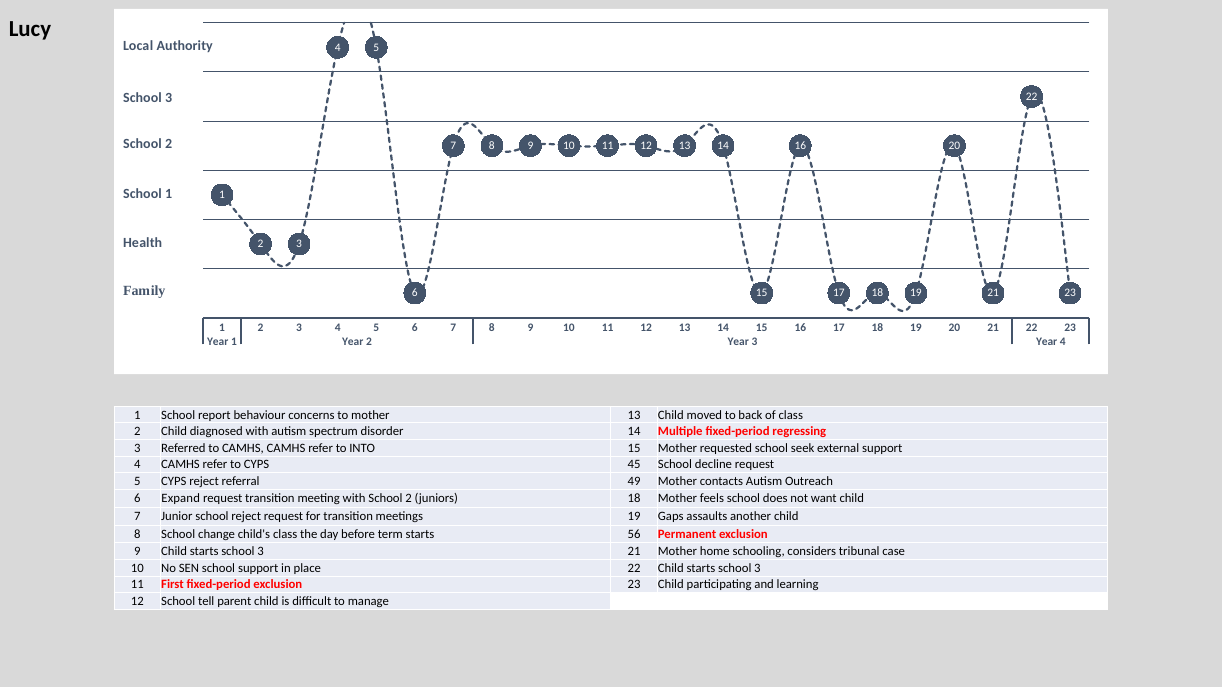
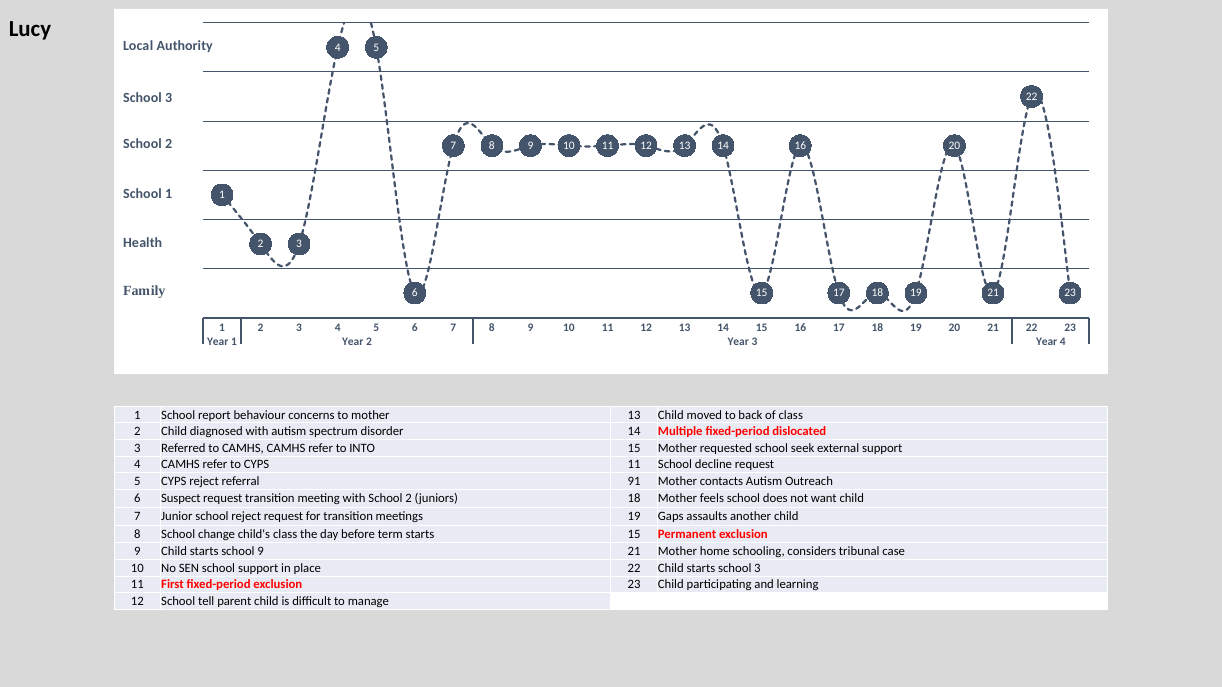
regressing: regressing -> dislocated (799, 432)
CYPS 45: 45 -> 11 (634, 465)
49: 49 -> 91 (634, 482)
Expand: Expand -> Suspect (181, 498)
starts 56: 56 -> 15 (634, 535)
3: 3 -> 9 (261, 551)
